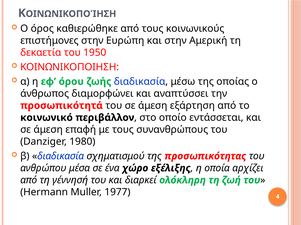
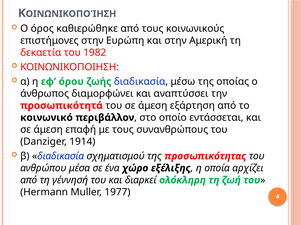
1950: 1950 -> 1982 (95, 53)
1980: 1980 -> 1914 (82, 142)
